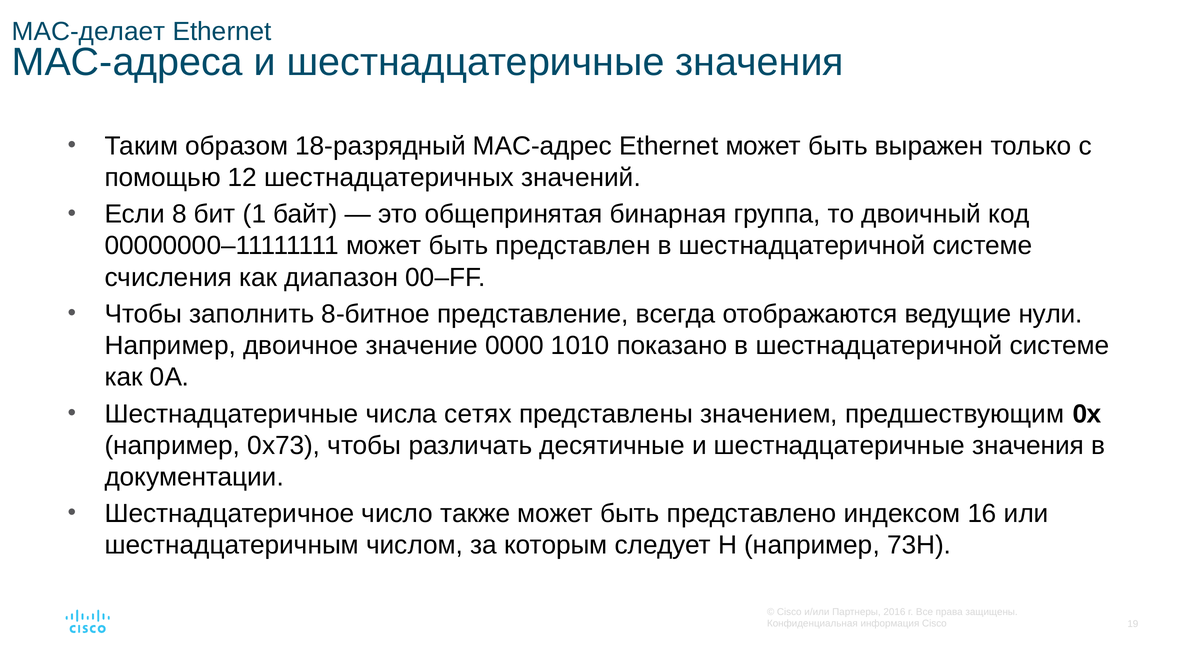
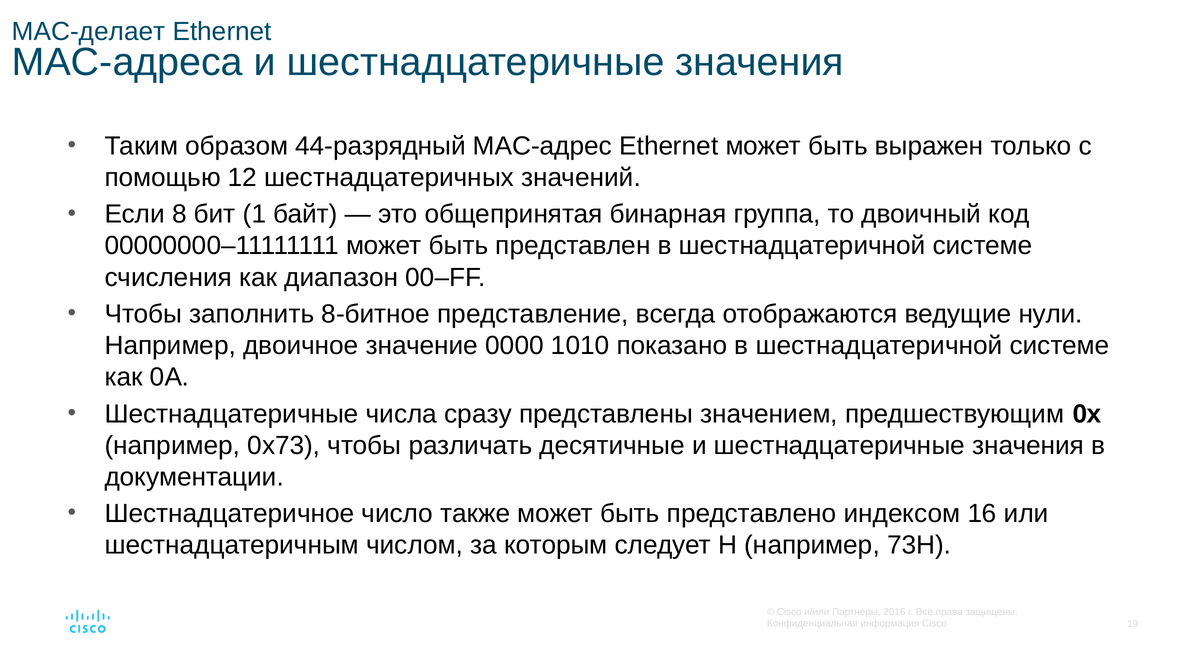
18-разрядный: 18-разрядный -> 44-разрядный (381, 146)
сетях: сетях -> сразу (478, 414)
